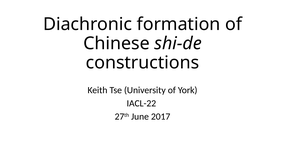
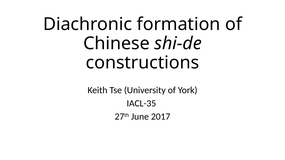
IACL-22: IACL-22 -> IACL-35 (141, 104)
